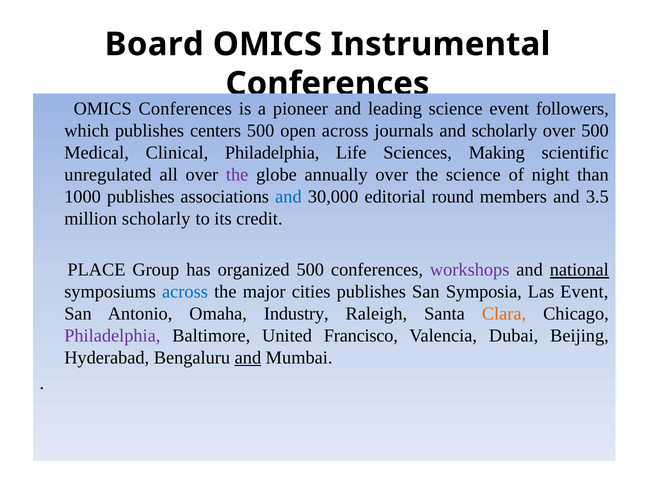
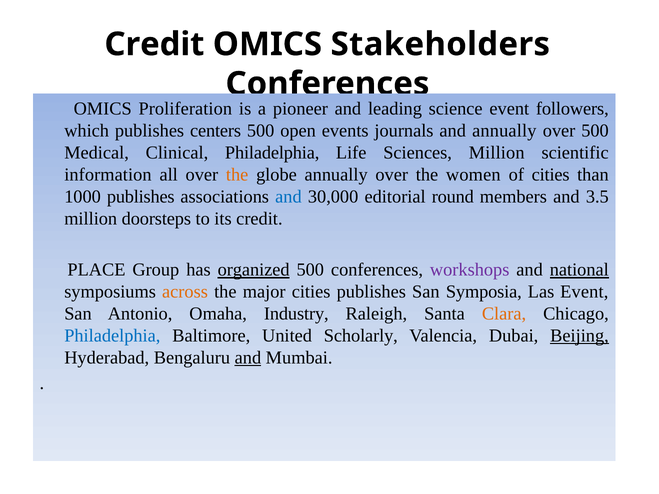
Board: Board -> Credit (154, 44)
Instrumental: Instrumental -> Stakeholders (440, 44)
OMICS Conferences: Conferences -> Proliferation (185, 109)
open across: across -> events (345, 131)
and scholarly: scholarly -> annually (504, 131)
Sciences Making: Making -> Million (497, 153)
unregulated: unregulated -> information (108, 175)
the colour: purple -> orange (237, 175)
the science: science -> women (473, 175)
of night: night -> cities (551, 175)
million scholarly: scholarly -> doorsteps (156, 219)
organized underline: none -> present (254, 270)
across colour: blue -> orange (185, 292)
Philadelphia colour: purple -> blue (112, 336)
Francisco: Francisco -> Scholarly (361, 336)
Beijing underline: none -> present (580, 336)
